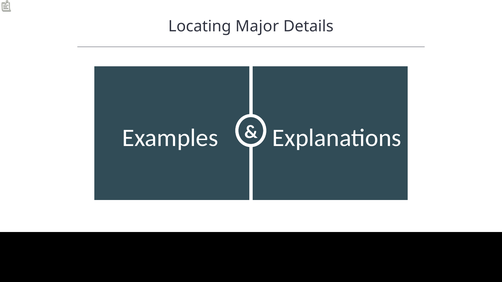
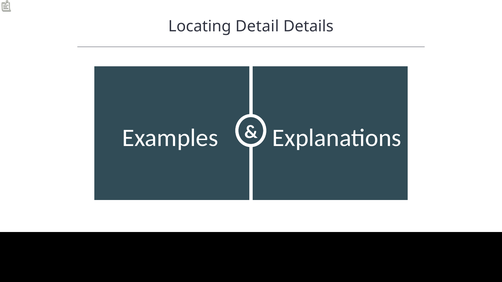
Major: Major -> Detail (257, 26)
